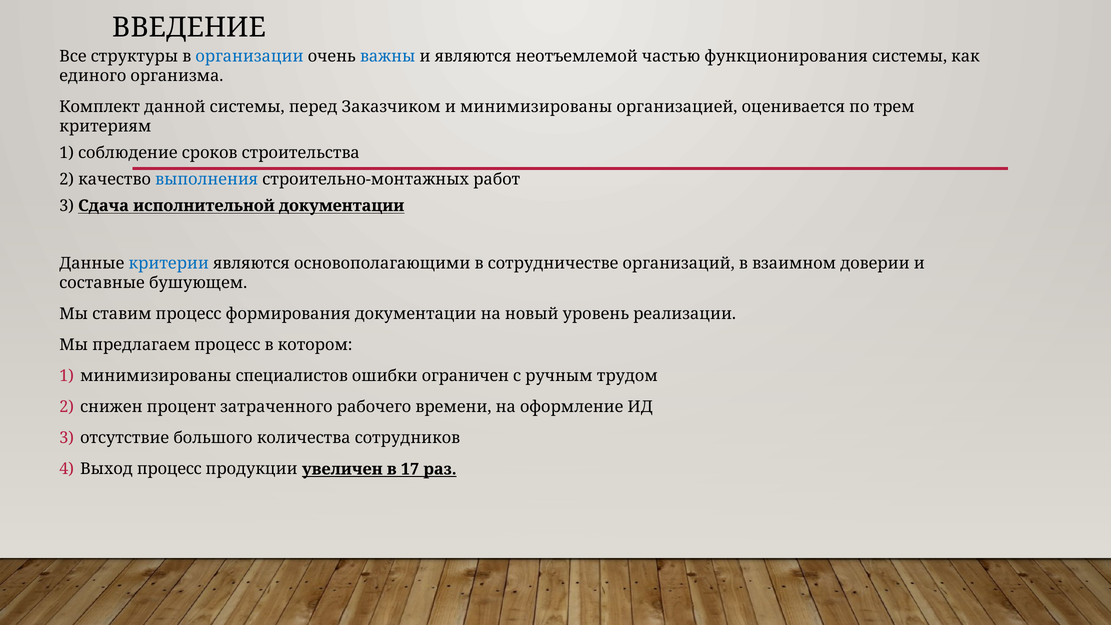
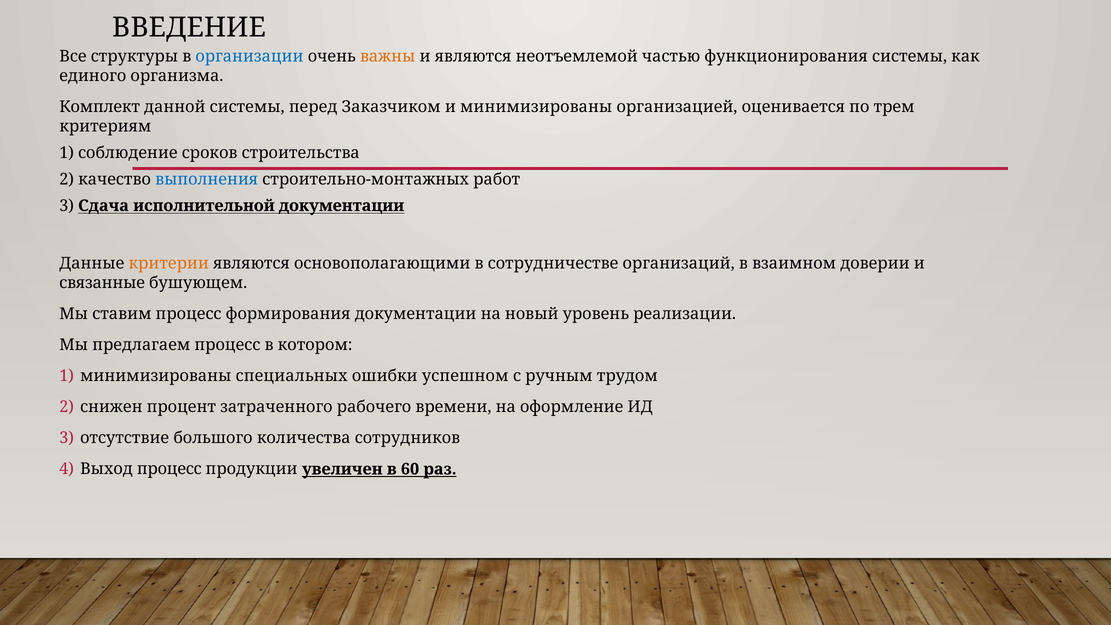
важны colour: blue -> orange (388, 56)
критерии colour: blue -> orange (169, 263)
составные: составные -> связанные (102, 283)
специалистов: специалистов -> специальных (292, 376)
ограничен: ограничен -> успешном (465, 376)
17: 17 -> 60 (410, 469)
